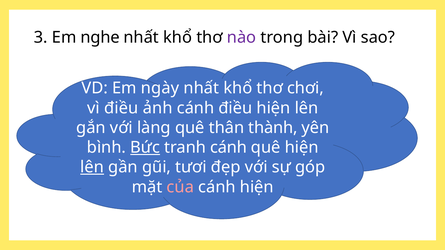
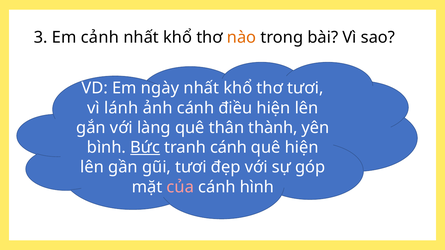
nghe: nghe -> cảnh (100, 37)
nào colour: purple -> orange (242, 37)
thơ chơi: chơi -> tươi (305, 88)
vì điều: điều -> lánh (121, 108)
lên underline: present -> none (92, 167)
cánh hiện: hiện -> hình (257, 187)
